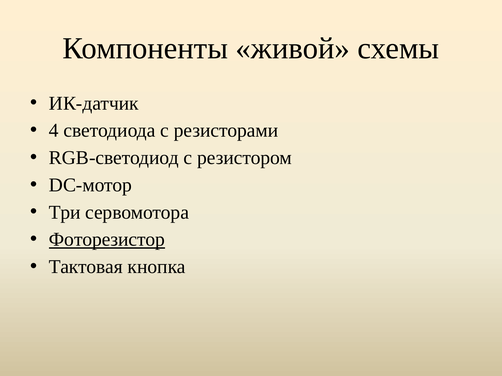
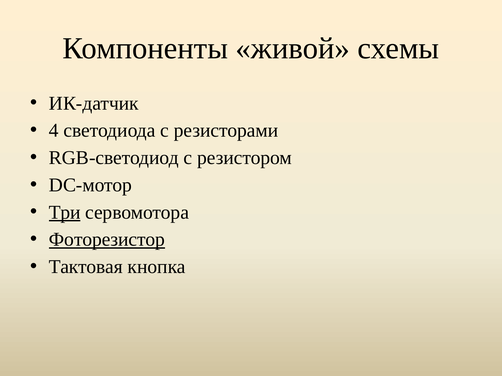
Три underline: none -> present (65, 213)
